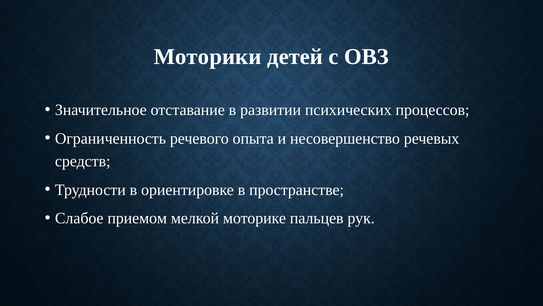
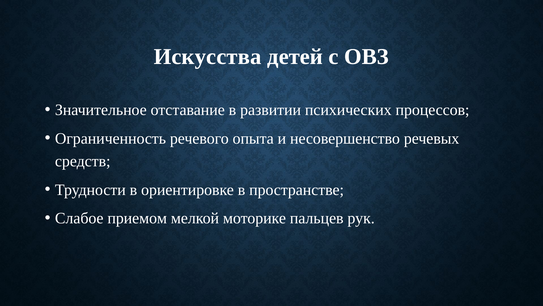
Моторики: Моторики -> Искусства (208, 57)
